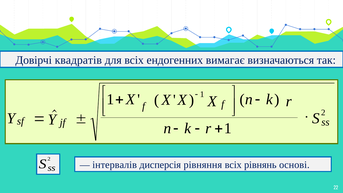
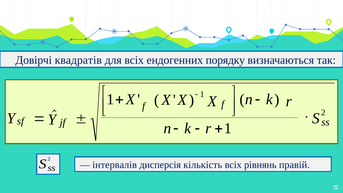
вимагає: вимагає -> порядку (225, 60)
рівняння: рівняння -> кількість (203, 165)
основі: основі -> правій (294, 165)
